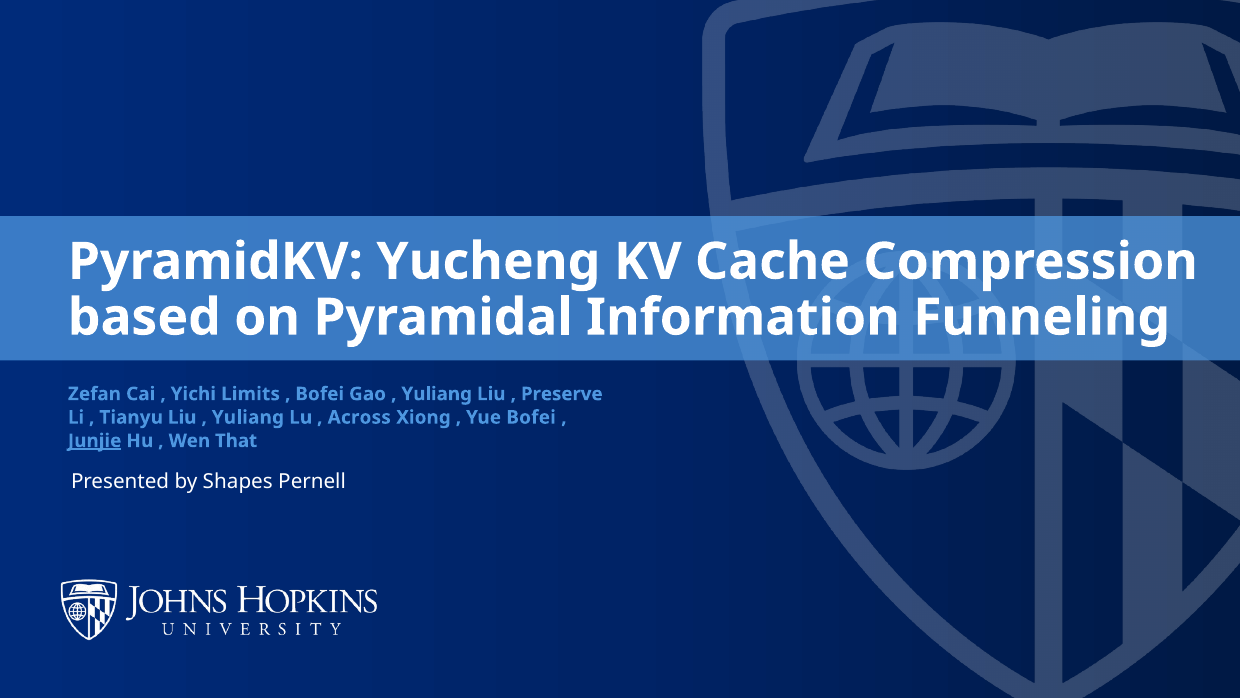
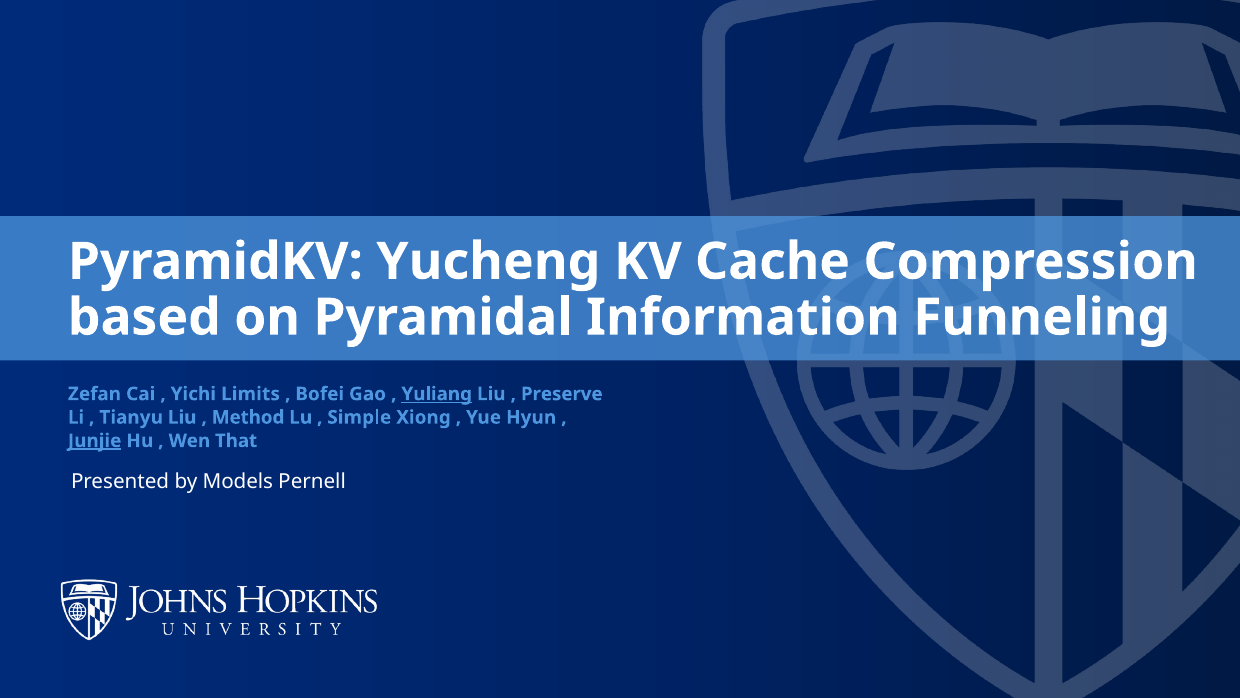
Yuliang underline: none -> present (437, 394)
Yuliang: Yuliang -> Method (248, 417)
Across: Across -> Simple (359, 417)
Yue Bofei: Bofei -> Hyun (531, 417)
Shapes: Shapes -> Models (238, 482)
